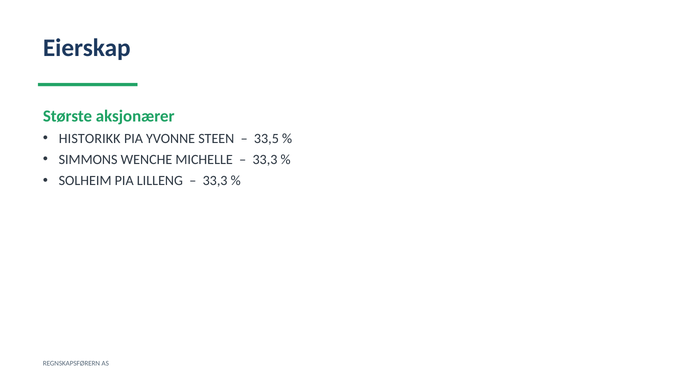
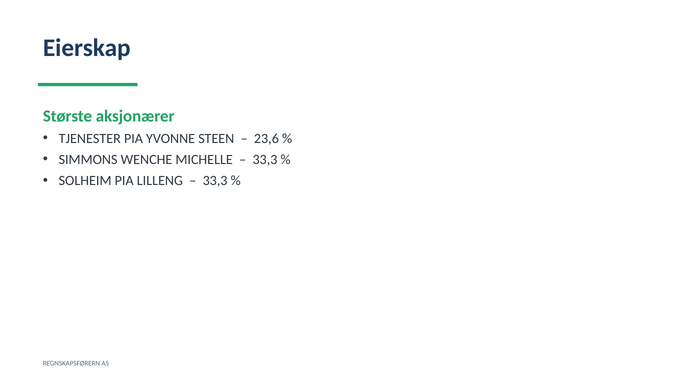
HISTORIKK: HISTORIKK -> TJENESTER (90, 139)
33,5: 33,5 -> 23,6 (266, 139)
